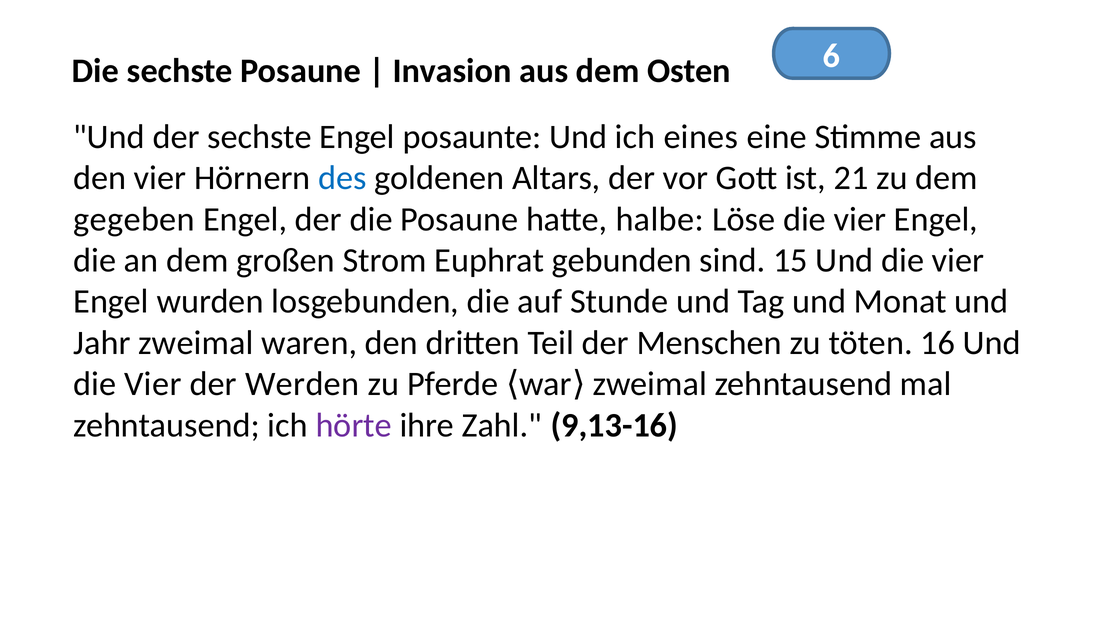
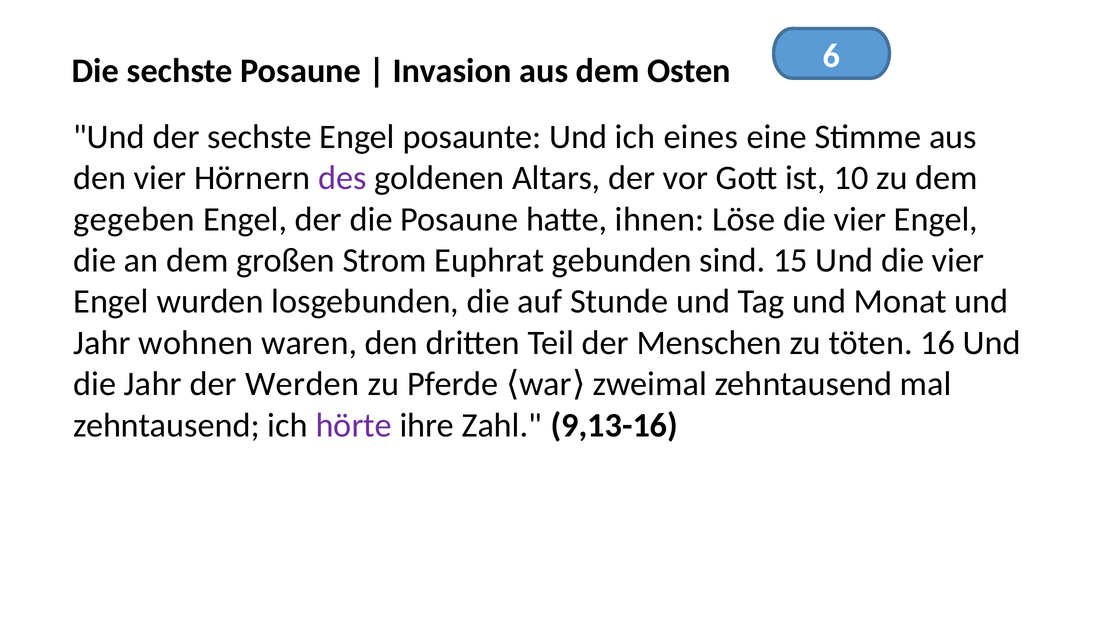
des colour: blue -> purple (342, 178)
21: 21 -> 10 (851, 178)
halbe: halbe -> ihnen (660, 219)
Jahr zweimal: zweimal -> wohnen (196, 343)
Vier: Vier -> Jahr (153, 384)
